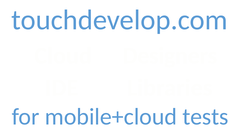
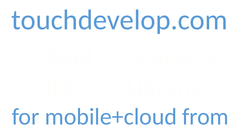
tests: tests -> from (205, 117)
